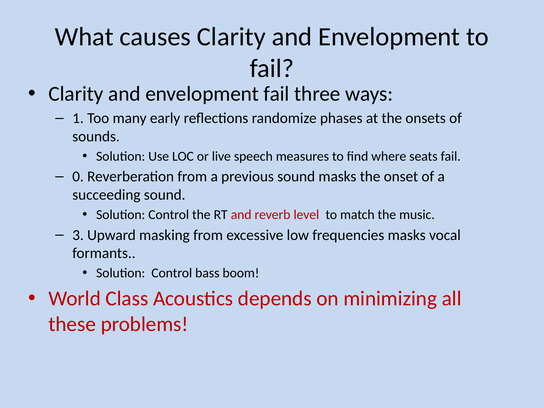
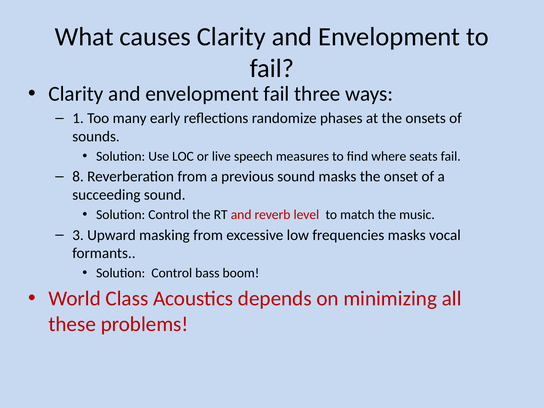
0: 0 -> 8 (78, 177)
